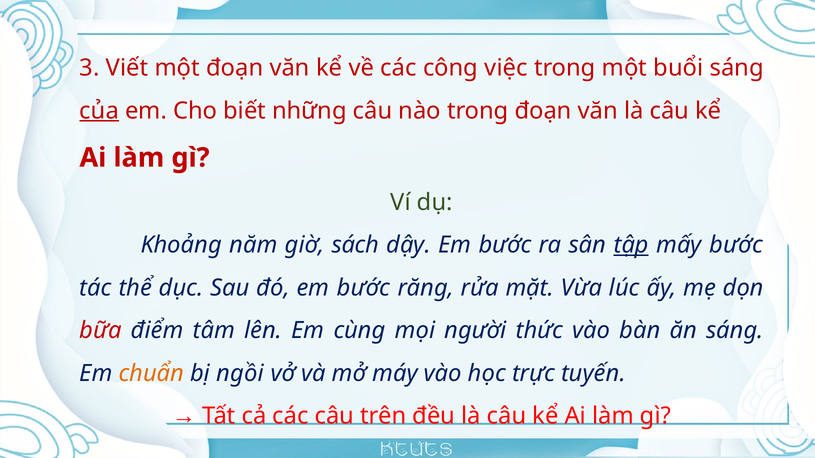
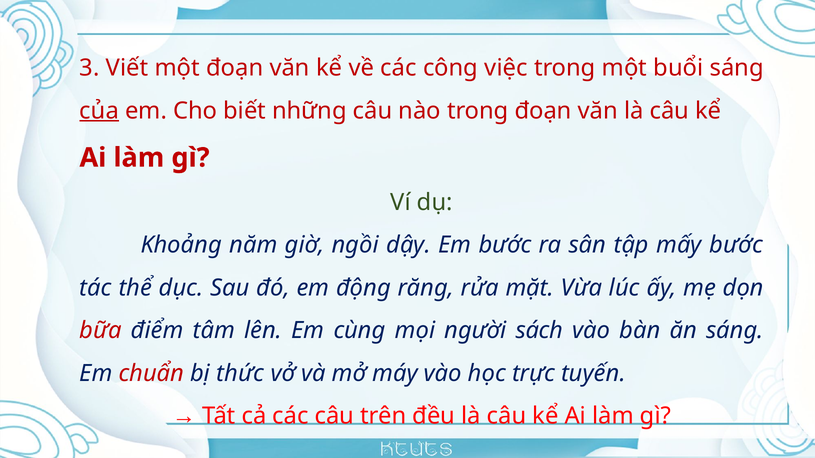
sách: sách -> ngồi (355, 245)
tập underline: present -> none (631, 245)
đó em bước: bước -> động (364, 288)
thức: thức -> sách (539, 331)
chuẩn colour: orange -> red (151, 374)
ngồi: ngồi -> thức (240, 374)
